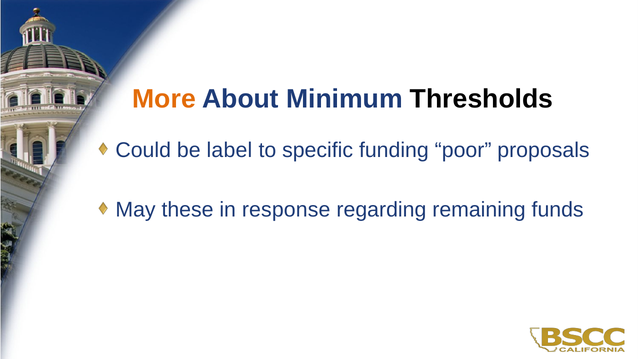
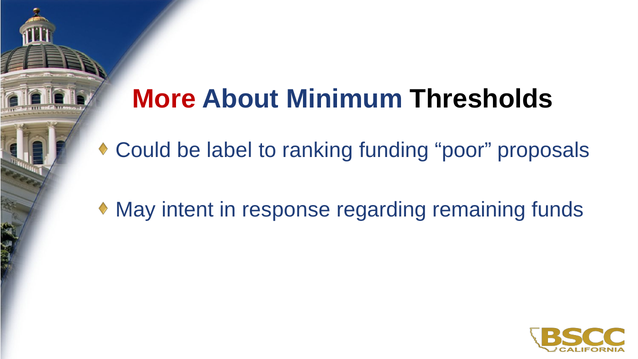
More colour: orange -> red (164, 99)
specific: specific -> ranking (318, 150)
these: these -> intent (188, 210)
